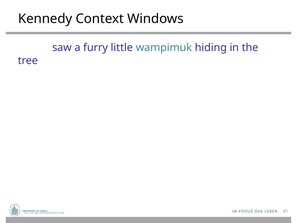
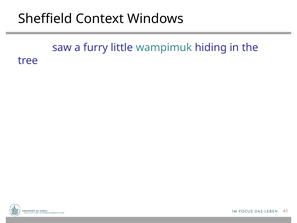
Kennedy: Kennedy -> Sheffield (45, 19)
